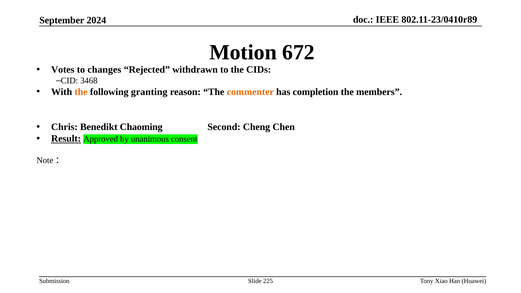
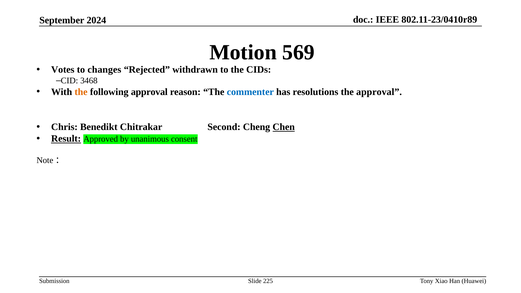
672: 672 -> 569 (298, 52)
following granting: granting -> approval (149, 92)
commenter colour: orange -> blue (250, 92)
completion: completion -> resolutions (316, 92)
the members: members -> approval (379, 92)
Chaoming: Chaoming -> Chitrakar (141, 127)
Chen underline: none -> present (284, 127)
